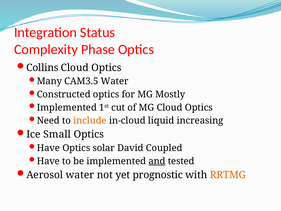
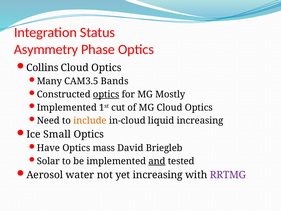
Complexity: Complexity -> Asymmetry (46, 49)
CAM3.5 Water: Water -> Bands (115, 81)
optics underline: none -> present (106, 94)
solar: solar -> mass (104, 148)
Coupled: Coupled -> Briegleb (164, 148)
Have: Have -> Solar (48, 161)
yet prognostic: prognostic -> increasing (158, 175)
RRTMG colour: orange -> purple (228, 175)
